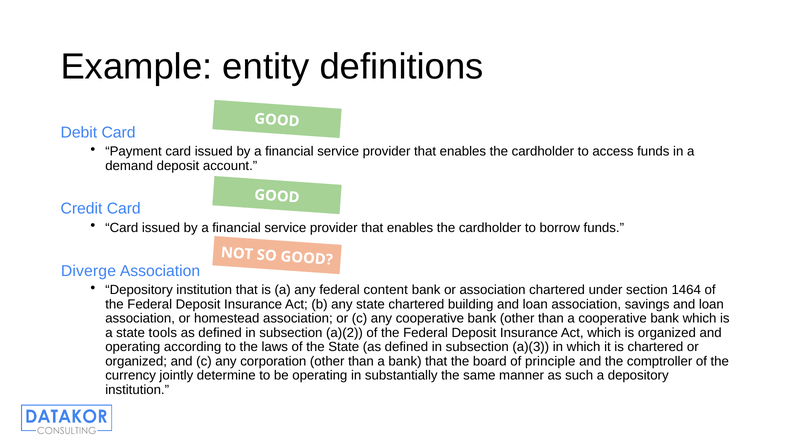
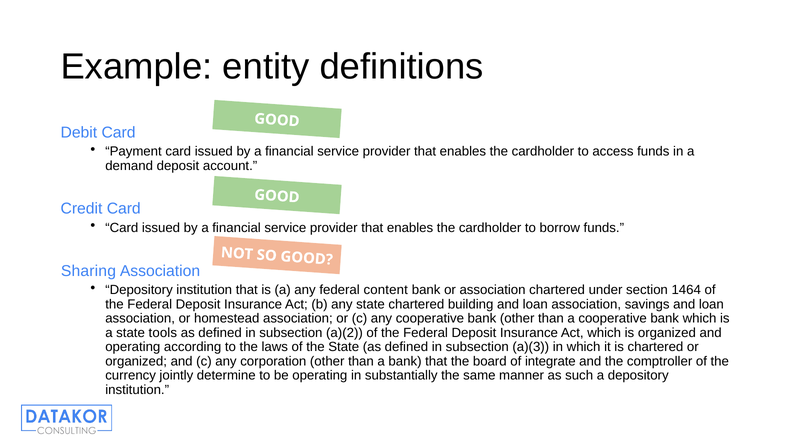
Diverge: Diverge -> Sharing (88, 271)
principle: principle -> integrate (550, 361)
